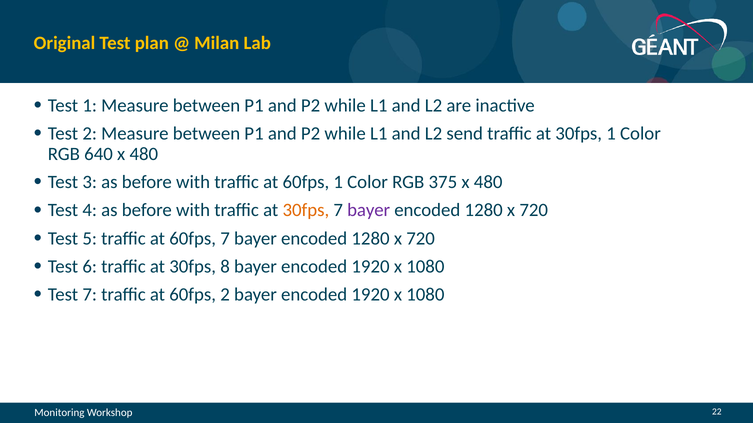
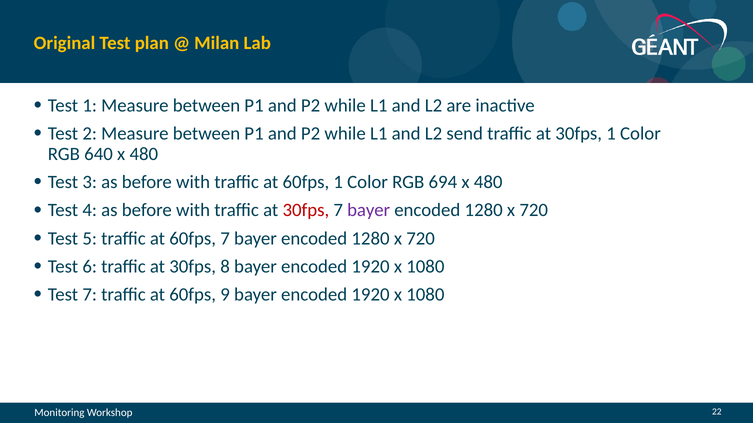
375: 375 -> 694 (443, 182)
30fps colour: orange -> red (306, 211)
60fps 2: 2 -> 9 (225, 295)
